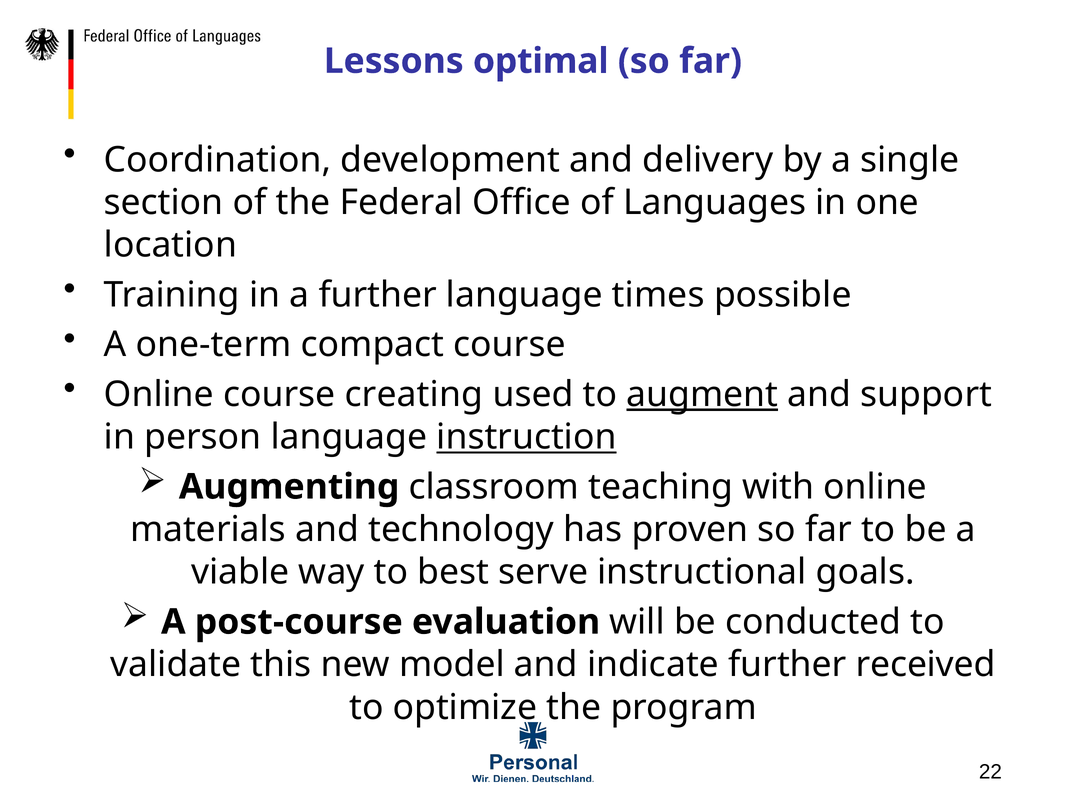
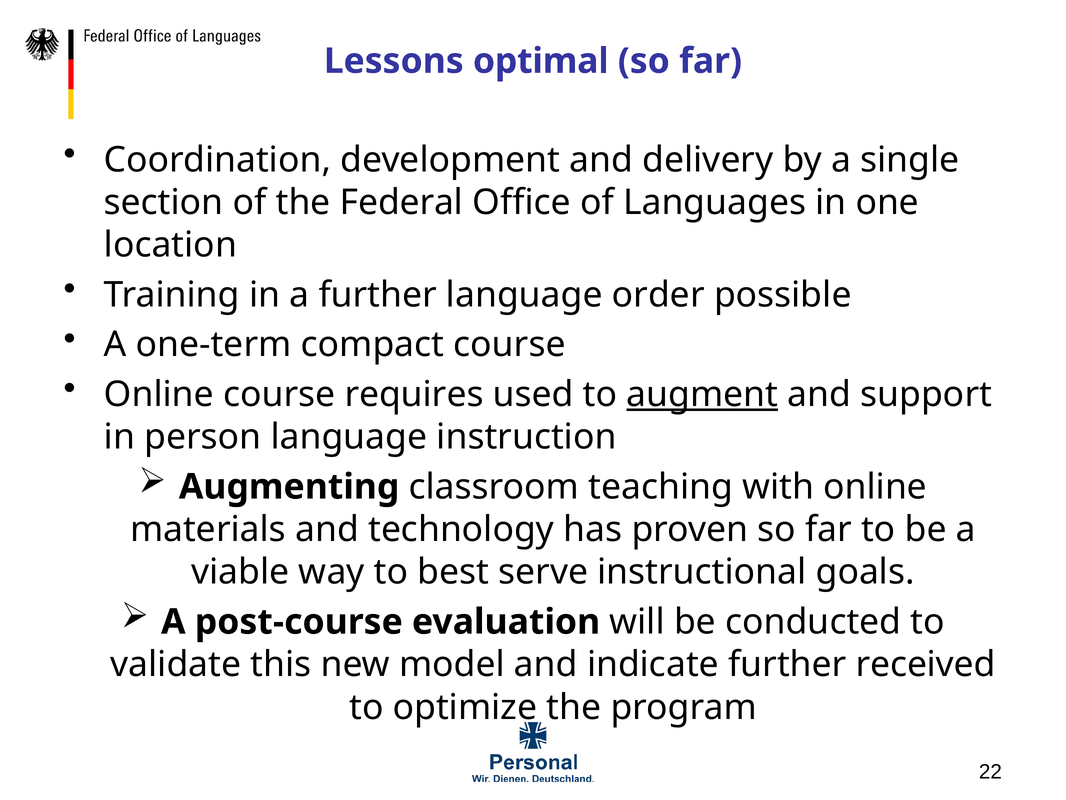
times: times -> order (658, 295)
creating: creating -> requires (414, 394)
instruction underline: present -> none (526, 437)
